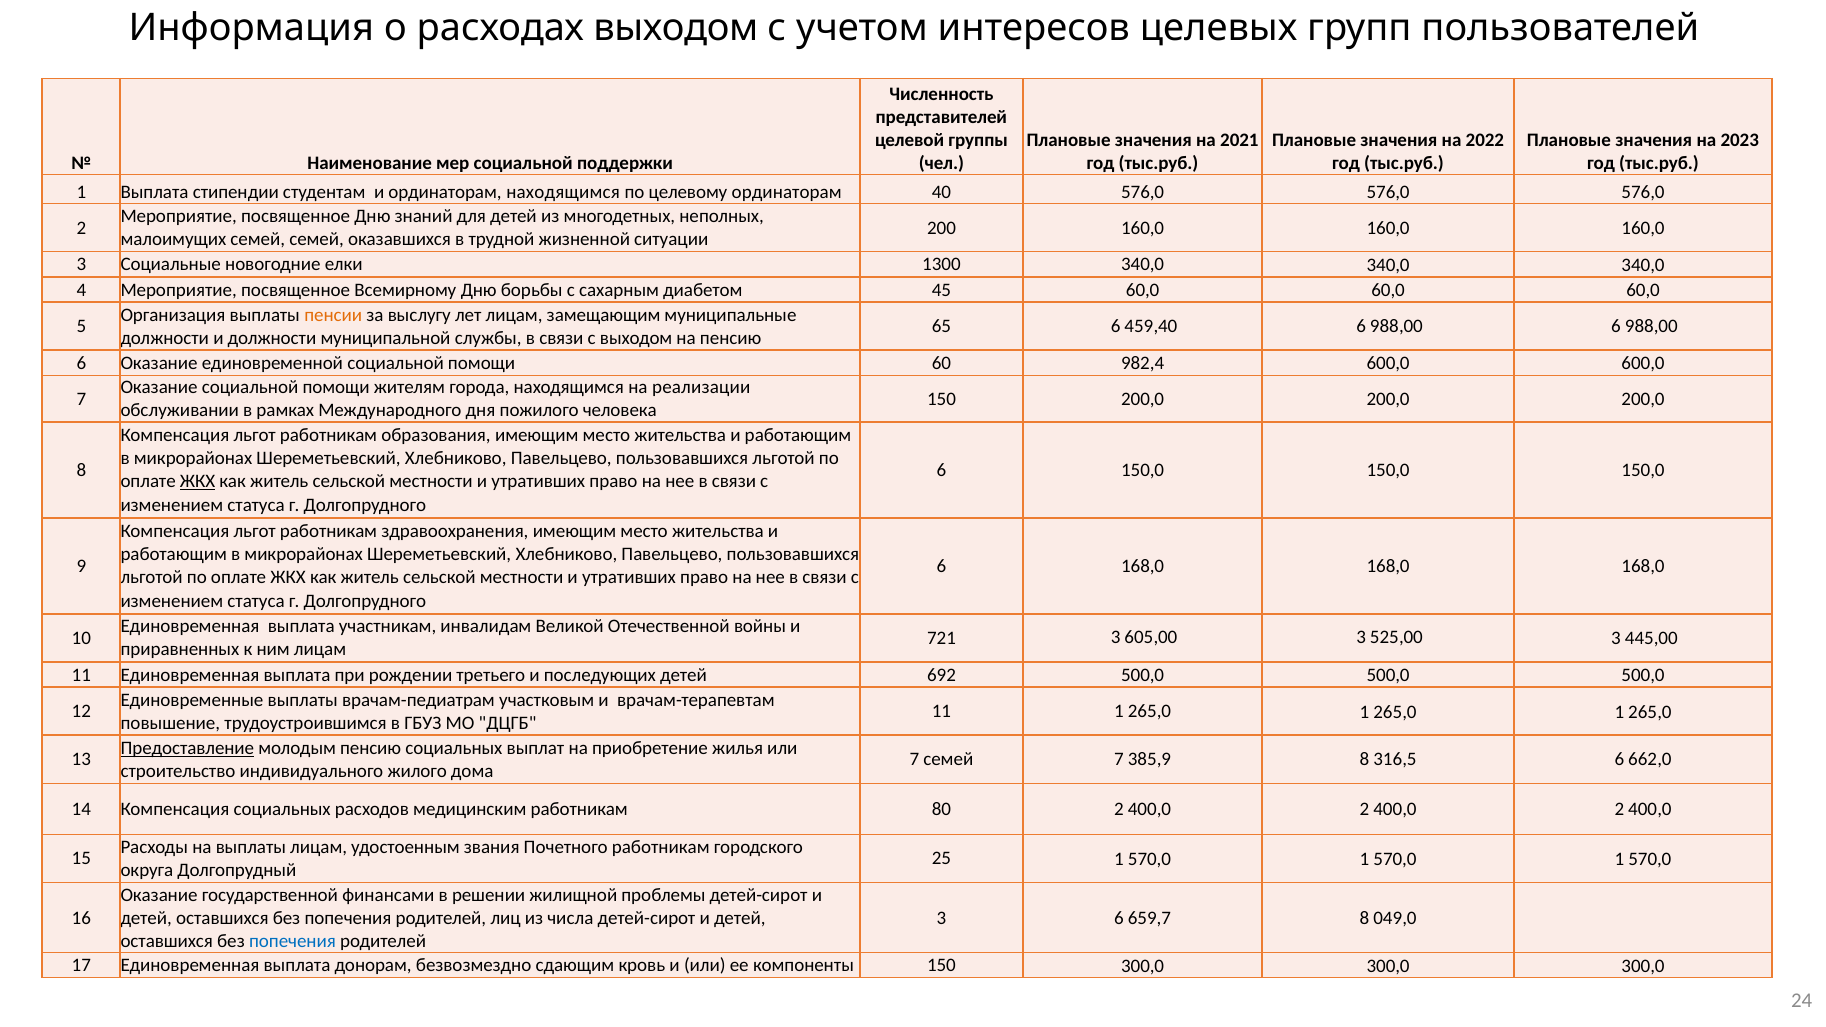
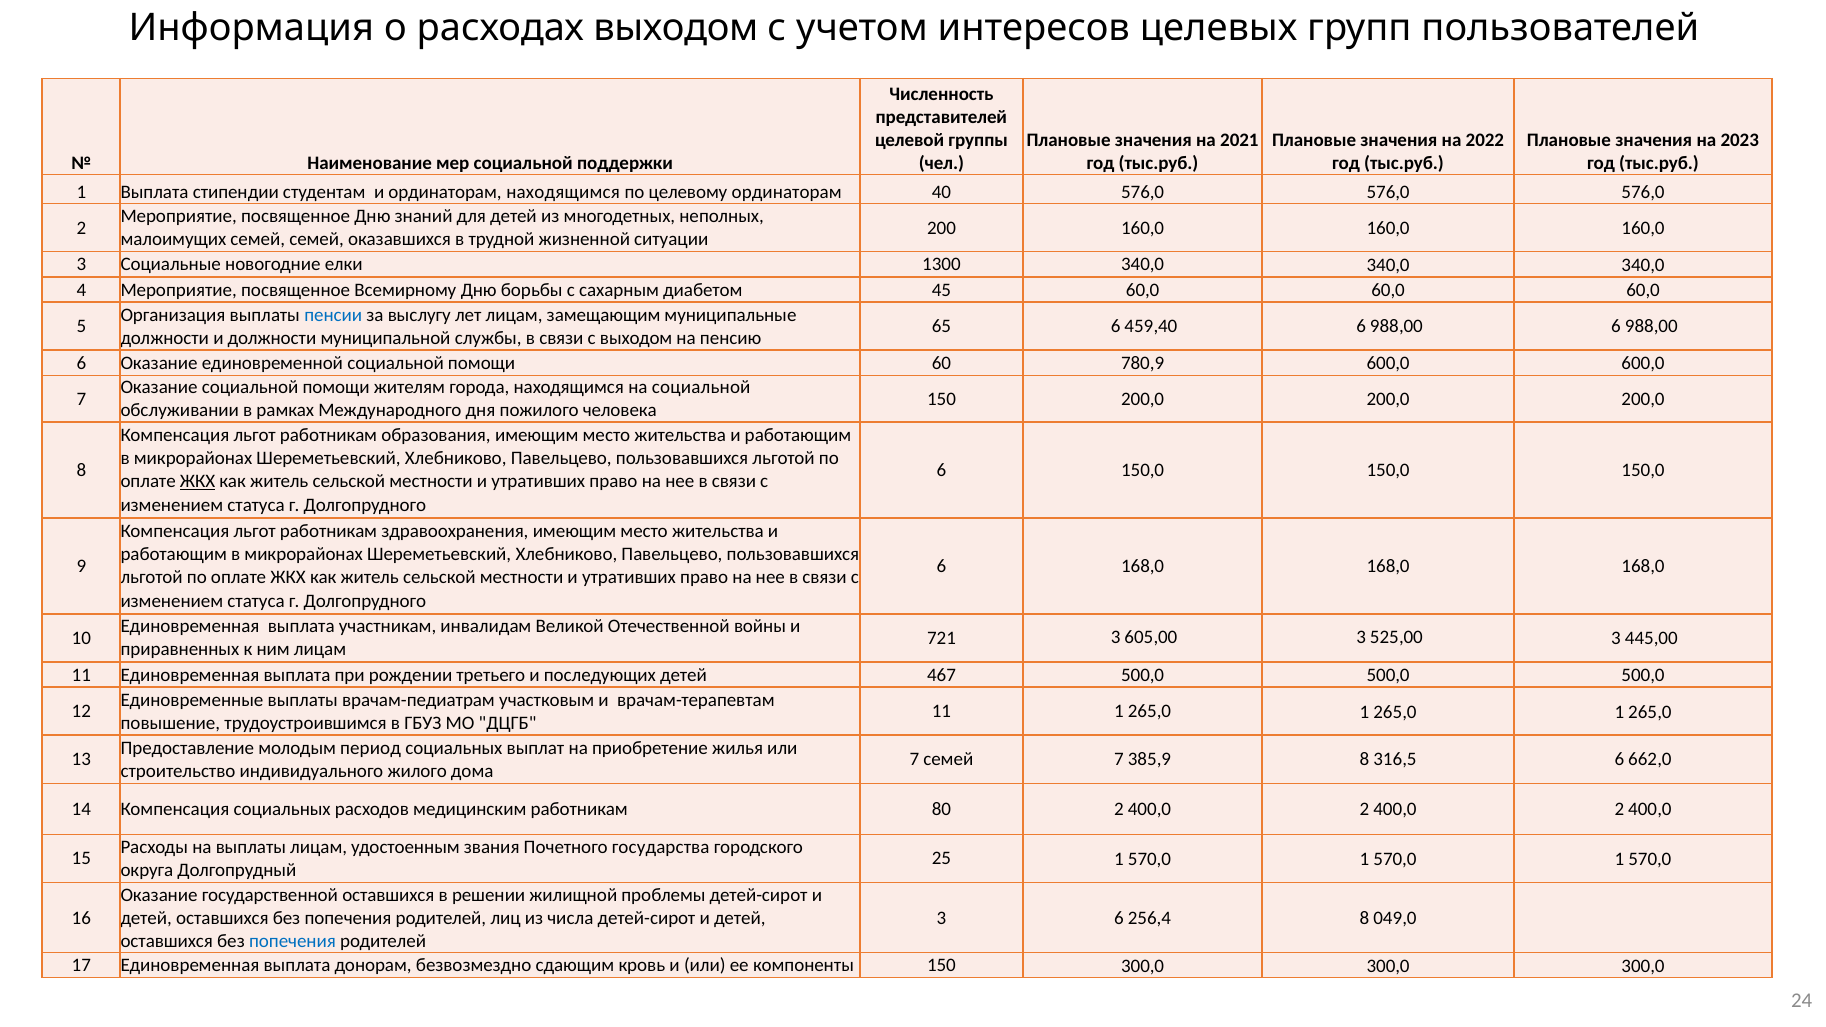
пенсии colour: orange -> blue (333, 315)
982,4: 982,4 -> 780,9 (1143, 363)
на реализации: реализации -> социальной (701, 387)
692: 692 -> 467 (941, 675)
Предоставление underline: present -> none (187, 748)
молодым пенсию: пенсию -> период (371, 748)
Почетного работникам: работникам -> государства (661, 847)
государственной финансами: финансами -> оставшихся (388, 895)
659,7: 659,7 -> 256,4 (1149, 918)
